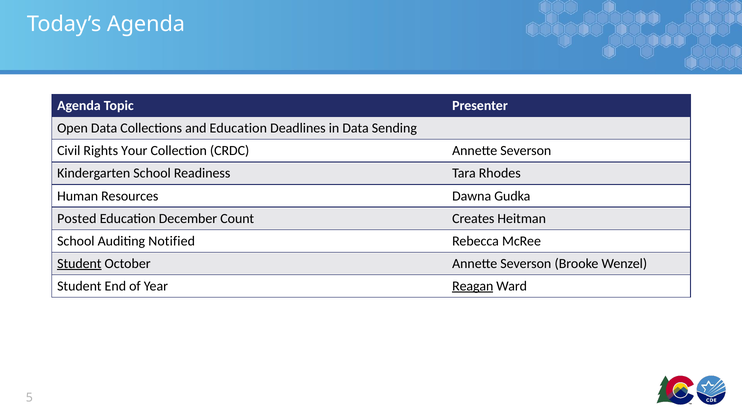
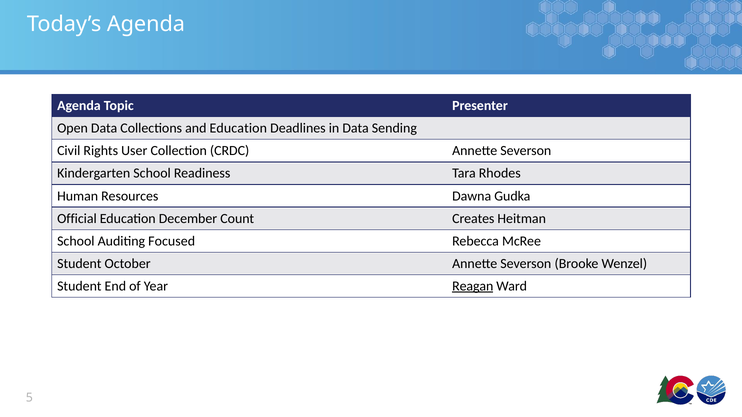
Your: Your -> User (134, 151)
Posted: Posted -> Official (77, 219)
Notified: Notified -> Focused (172, 241)
Student underline: present -> none (79, 264)
